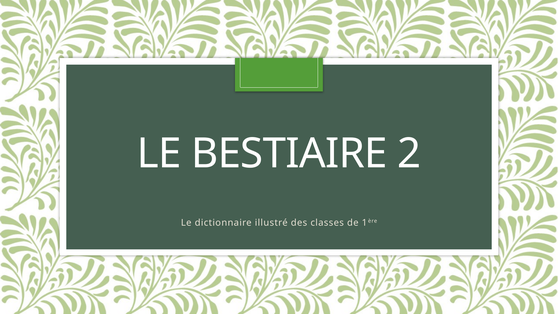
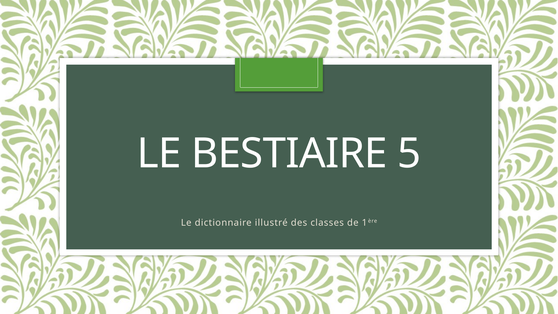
2: 2 -> 5 (409, 154)
